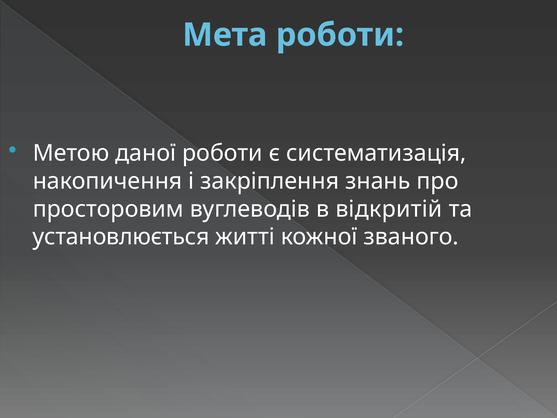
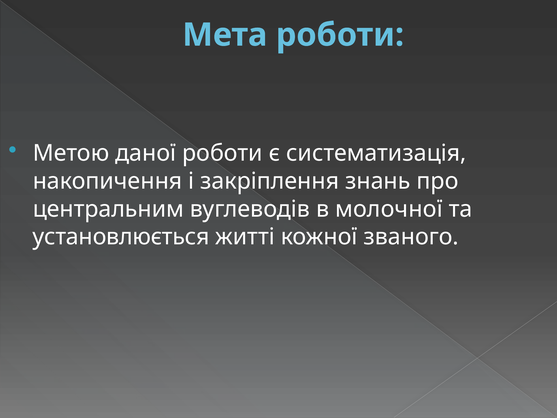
просторовим: просторовим -> центральним (108, 209)
відкритій: відкритій -> молочної (389, 209)
